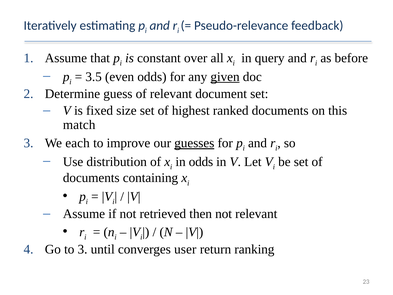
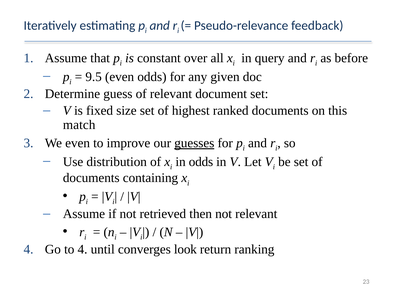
3.5: 3.5 -> 9.5 (94, 77)
given underline: present -> none (225, 77)
We each: each -> even (78, 143)
to 3: 3 -> 4 (83, 249)
user: user -> look (185, 249)
